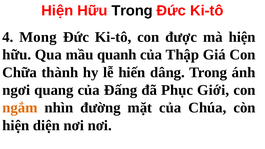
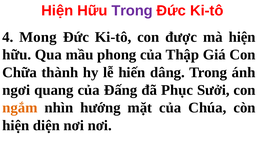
Trong colour: black -> purple (132, 11)
quanh: quanh -> phong (117, 55)
Giới: Giới -> Sưởi (213, 90)
đường: đường -> hướng (100, 108)
